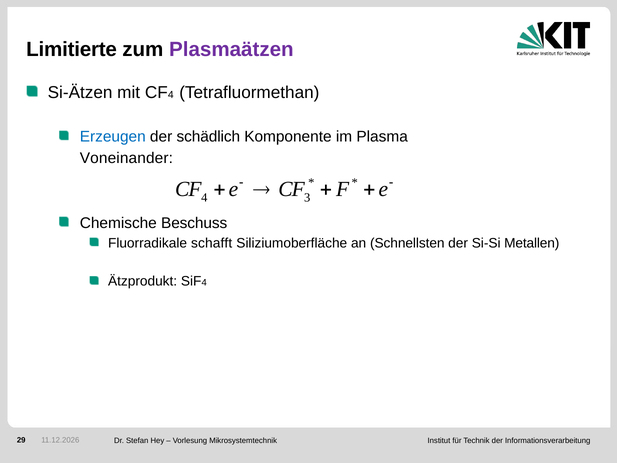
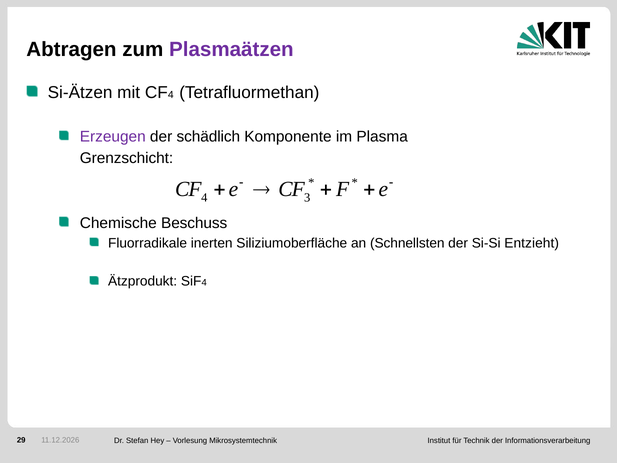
Limitierte: Limitierte -> Abtragen (71, 49)
Erzeugen colour: blue -> purple (113, 136)
Voneinander: Voneinander -> Grenzschicht (127, 158)
schafft: schafft -> inerten (212, 243)
Metallen: Metallen -> Entzieht (532, 243)
